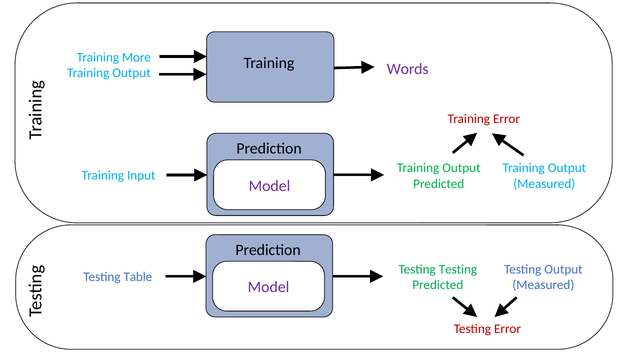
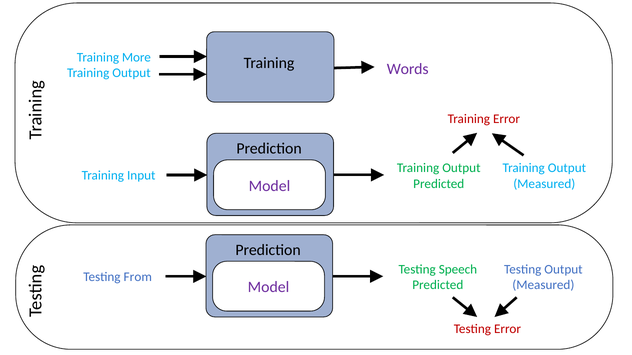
Testing Testing: Testing -> Speech (458, 270)
Table: Table -> From (138, 277)
